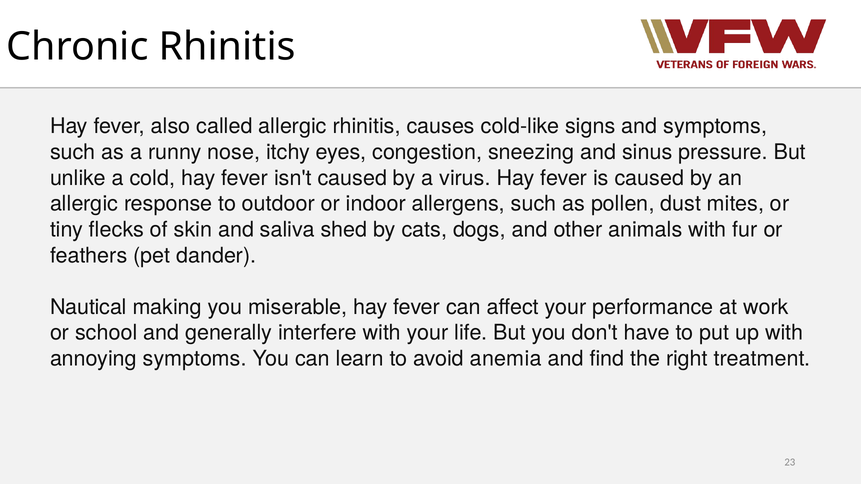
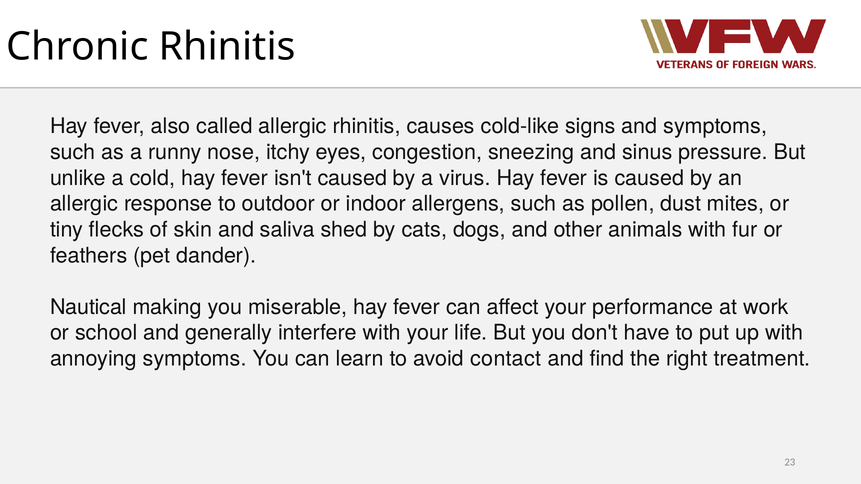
anemia: anemia -> contact (506, 359)
